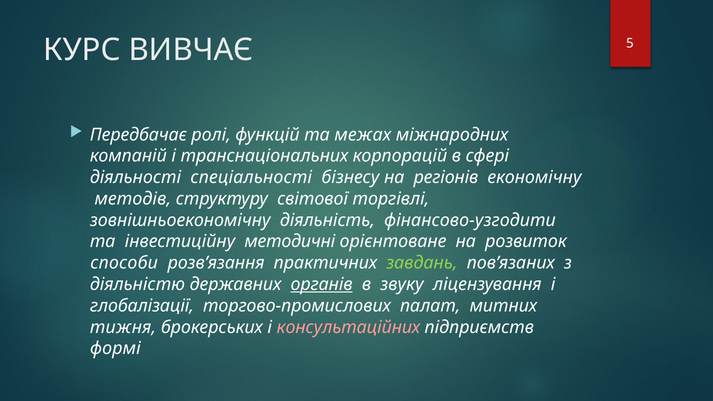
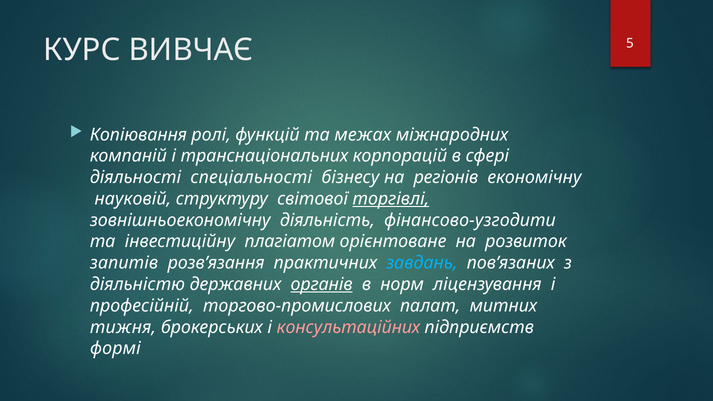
Передбачає: Передбачає -> Копіювання (138, 135)
методів: методів -> науковій (133, 199)
торгівлі underline: none -> present (391, 199)
методичні: методичні -> плагіатом (290, 242)
способи: способи -> запитів (124, 263)
завдань colour: light green -> light blue (422, 263)
звуку: звуку -> норм (402, 284)
глобалізації: глобалізації -> професійній (142, 306)
